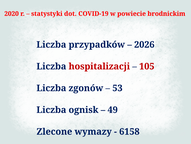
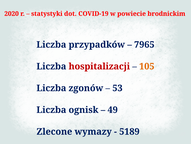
2026: 2026 -> 7965 (144, 44)
105 colour: red -> orange (147, 66)
6158: 6158 -> 5189 (129, 131)
